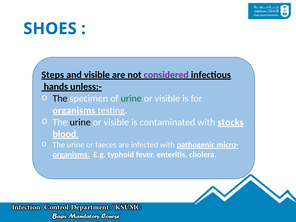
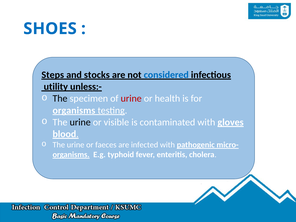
and visible: visible -> stocks (97, 75)
considered colour: purple -> blue (166, 75)
hands: hands -> utility (56, 87)
urine colour: green -> red (131, 99)
visible: visible -> health (167, 99)
stocks: stocks -> gloves (231, 122)
